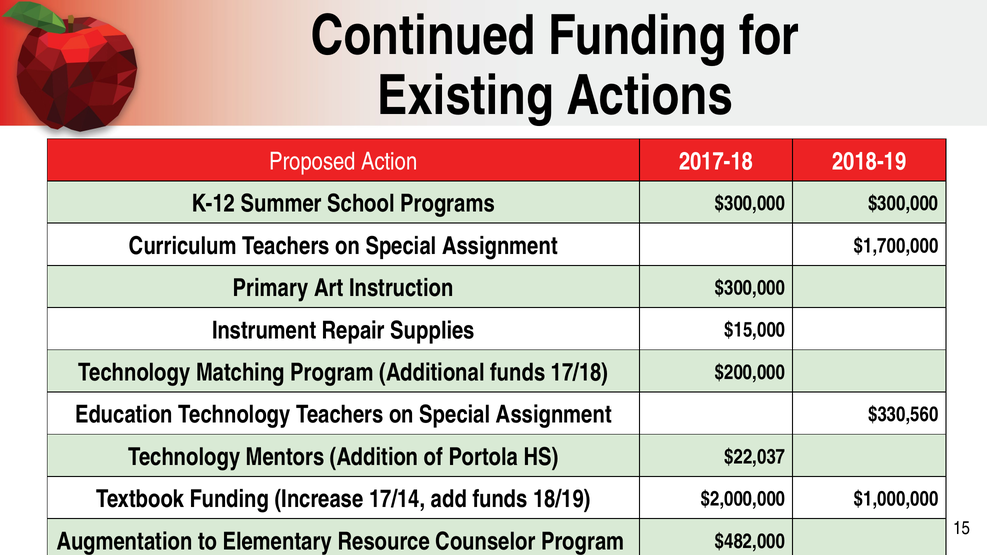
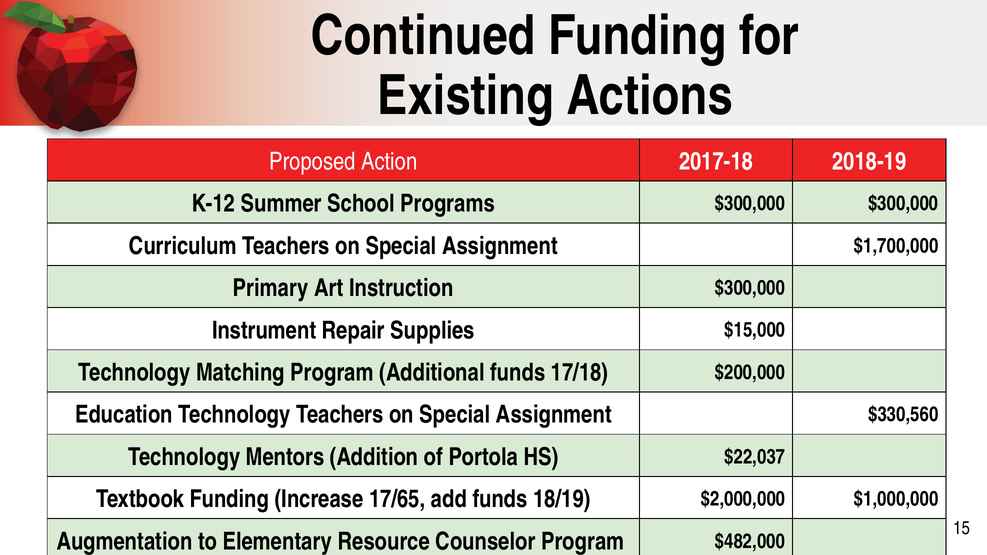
17/14: 17/14 -> 17/65 (397, 499)
